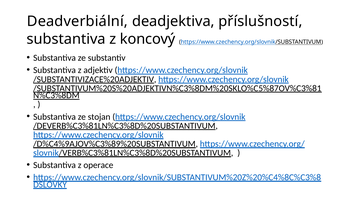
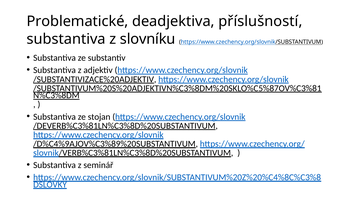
Deadverbiální: Deadverbiální -> Problematické (78, 21)
koncový: koncový -> slovníku (148, 39)
operace: operace -> seminář (98, 165)
